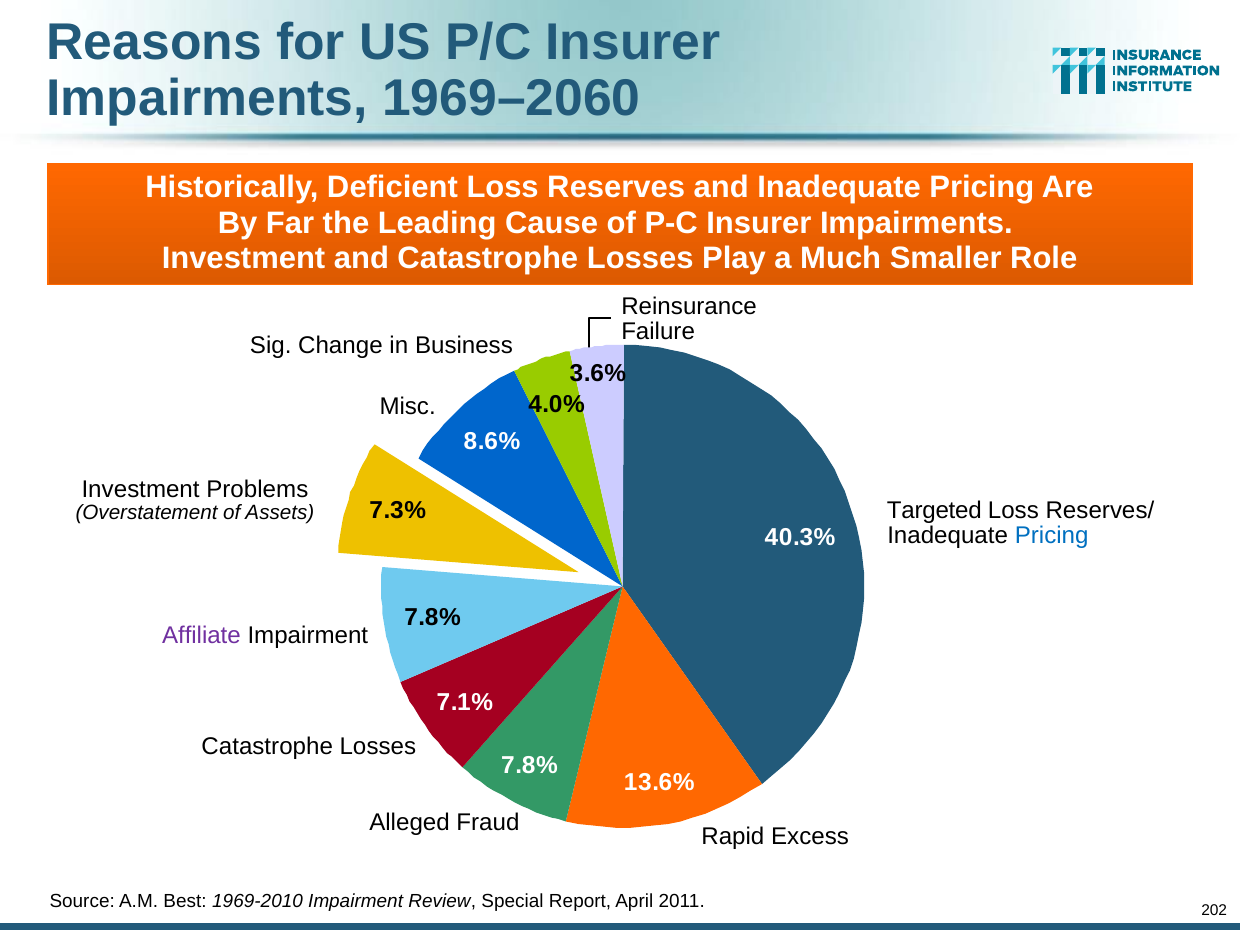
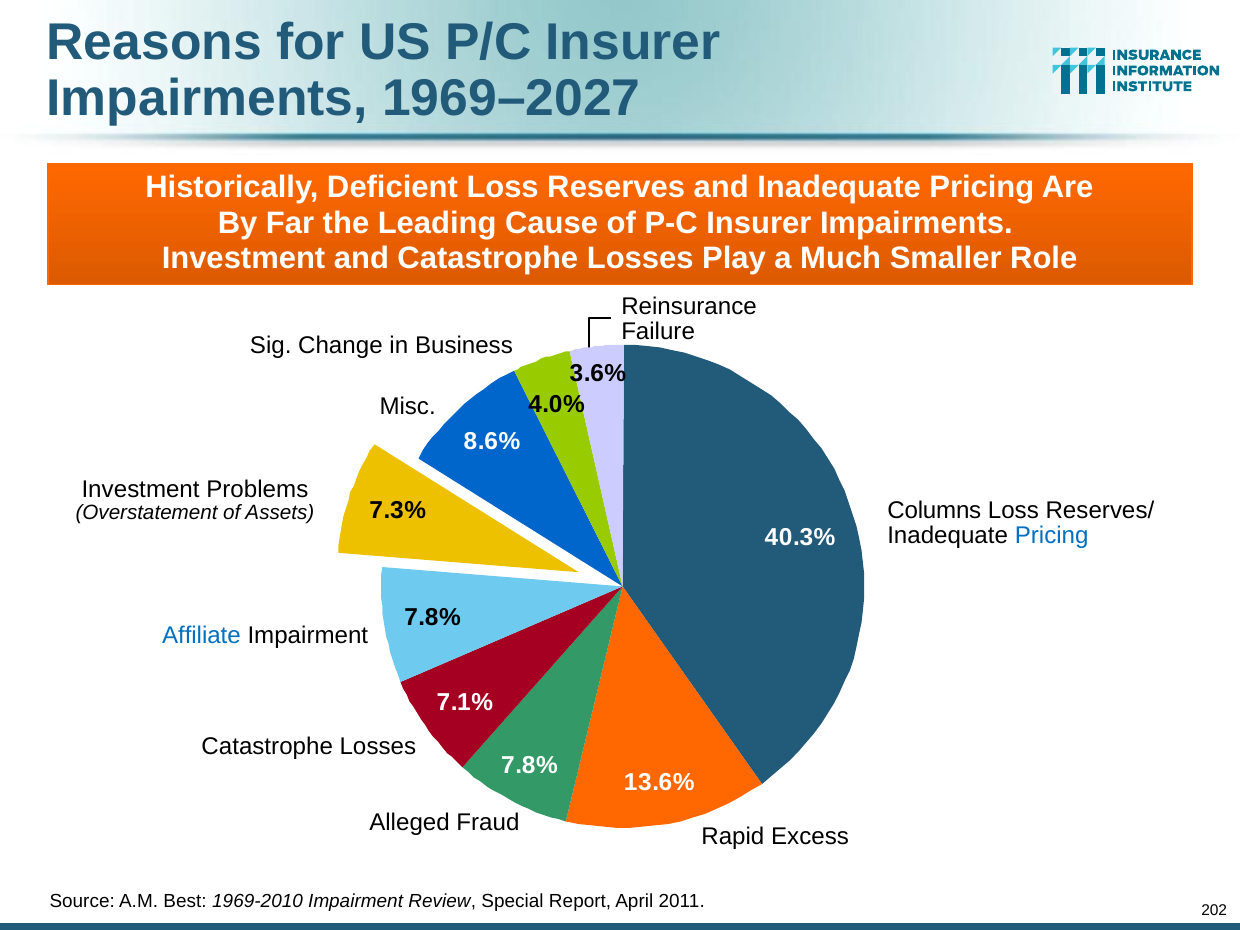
1969–2060: 1969–2060 -> 1969–2027 (511, 98)
Targeted: Targeted -> Columns (934, 511)
Affiliate colour: purple -> blue (201, 635)
